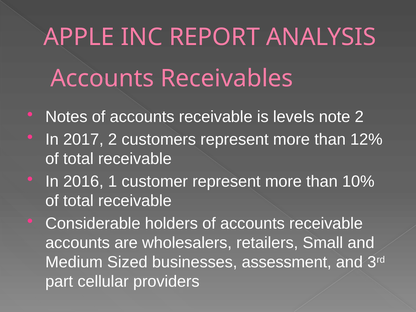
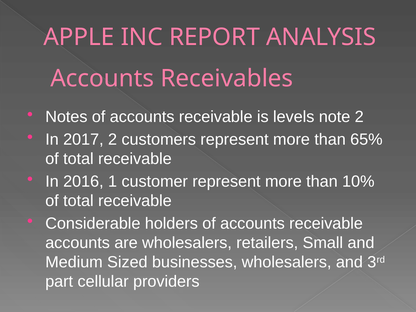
12%: 12% -> 65% (366, 139)
businesses assessment: assessment -> wholesalers (287, 262)
